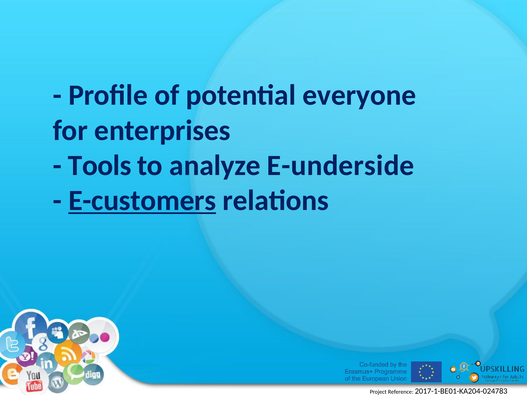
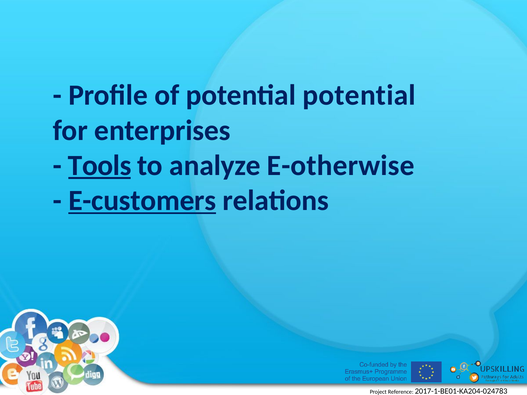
potential everyone: everyone -> potential (359, 95)
Tools underline: none -> present (100, 166)
E-underside: E-underside -> E-otherwise (341, 166)
